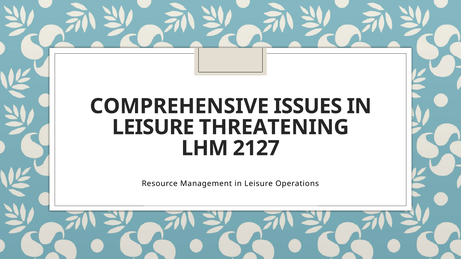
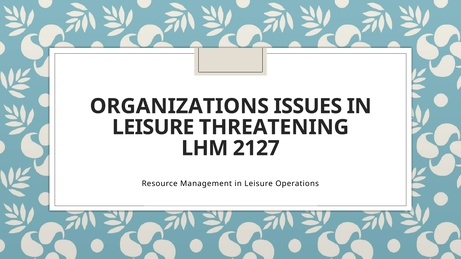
COMPREHENSIVE: COMPREHENSIVE -> ORGANIZATIONS (179, 106)
